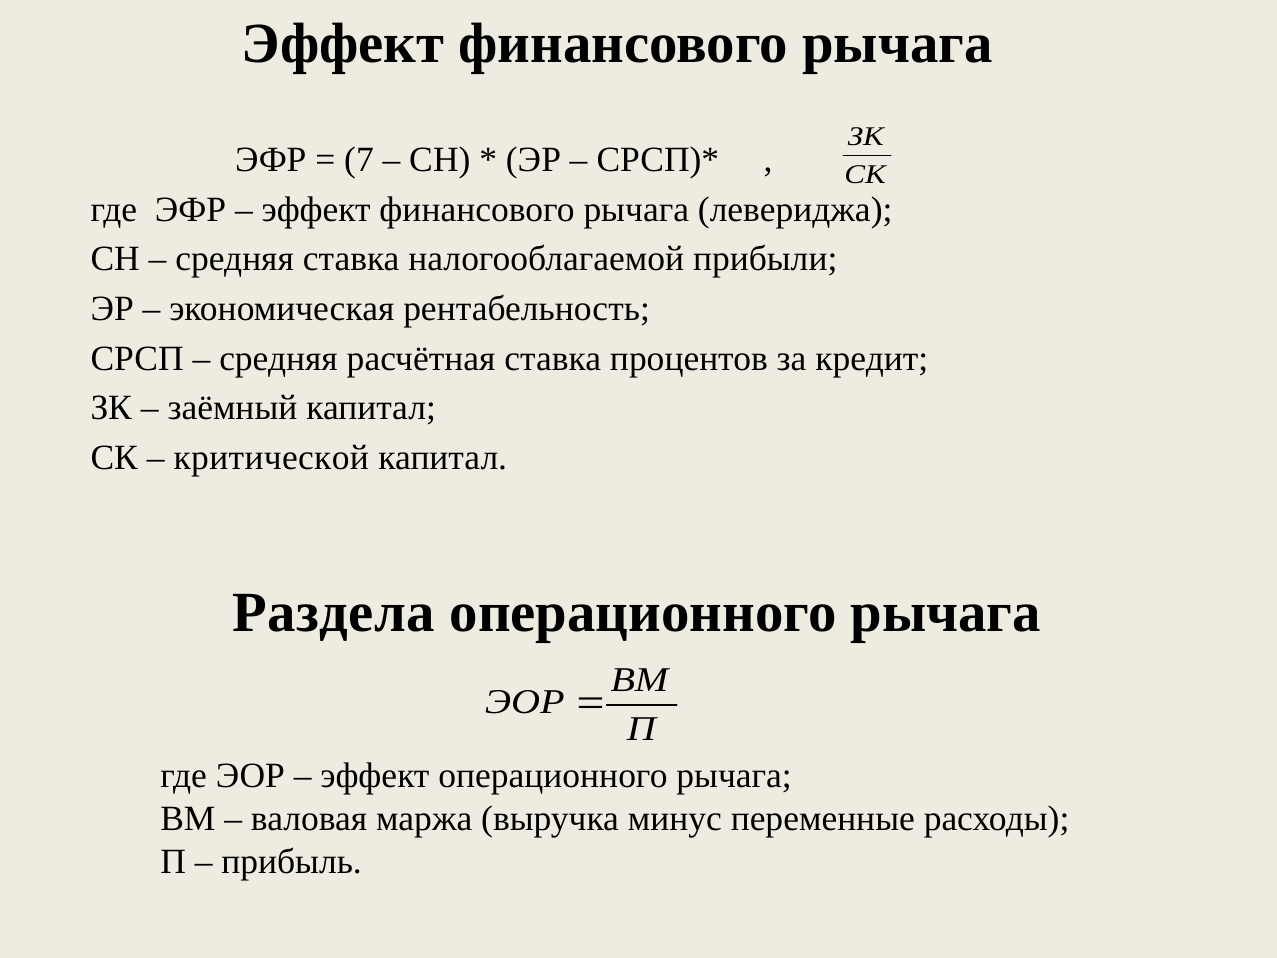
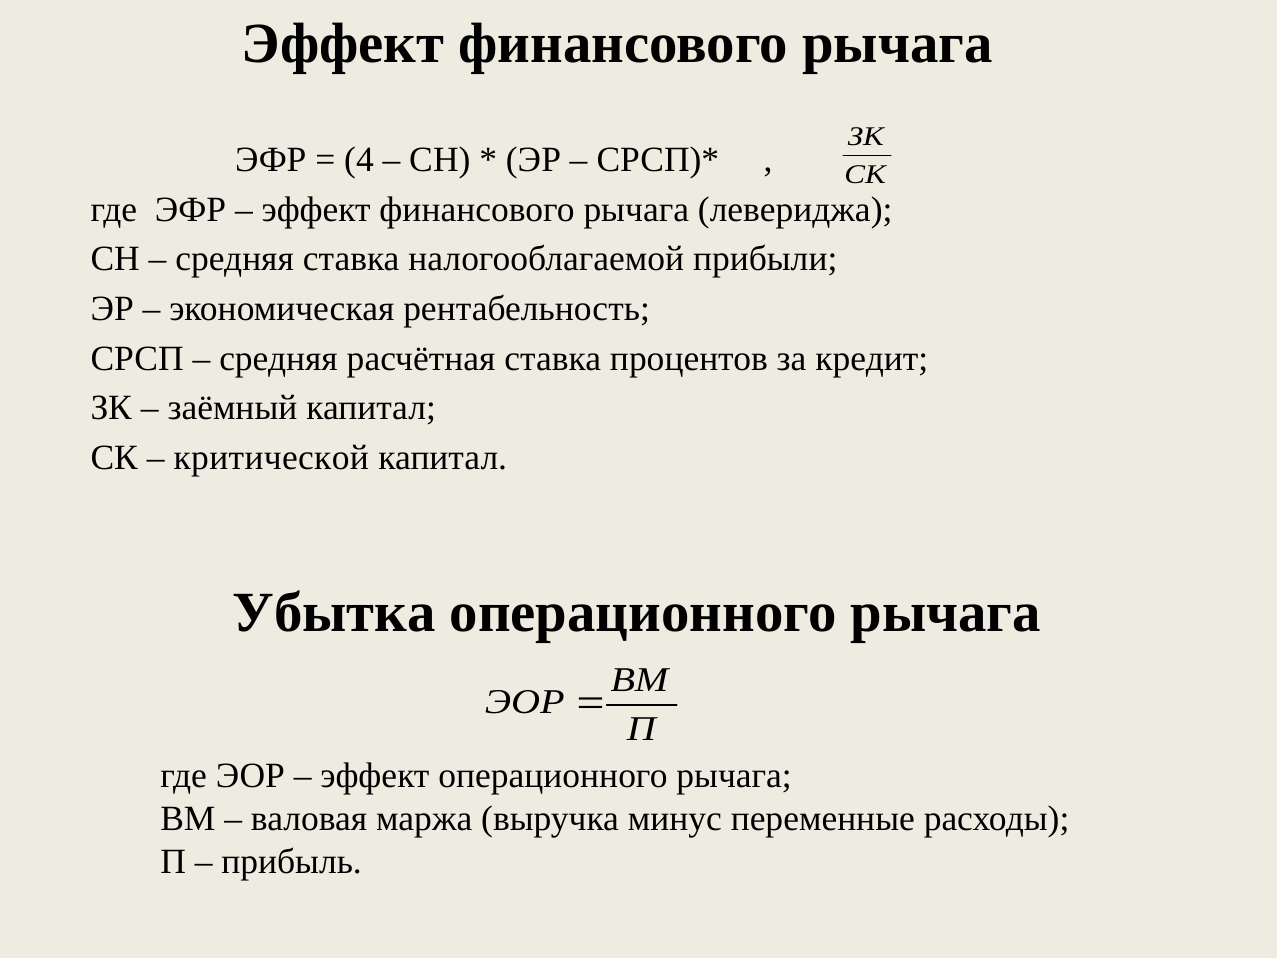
7: 7 -> 4 (359, 160)
Раздела: Раздела -> Убытка (334, 612)
